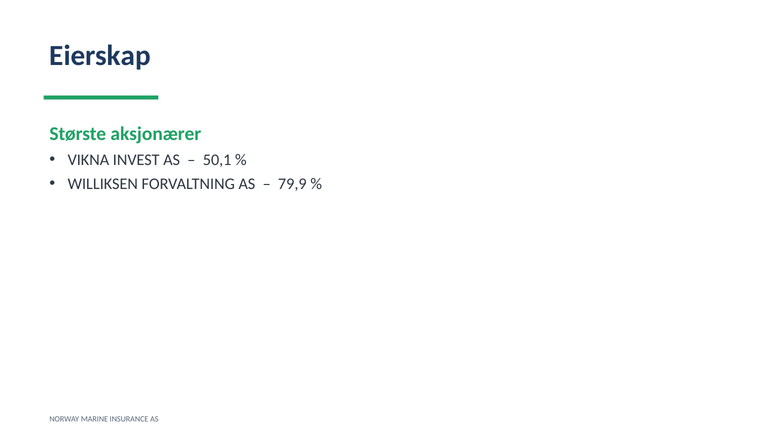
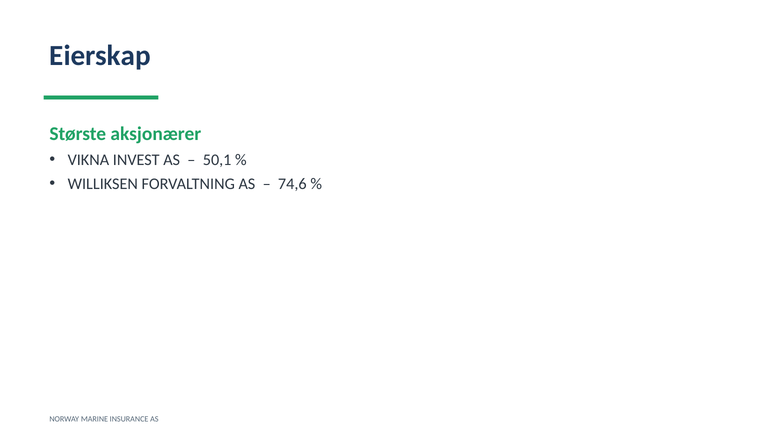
79,9: 79,9 -> 74,6 (292, 184)
